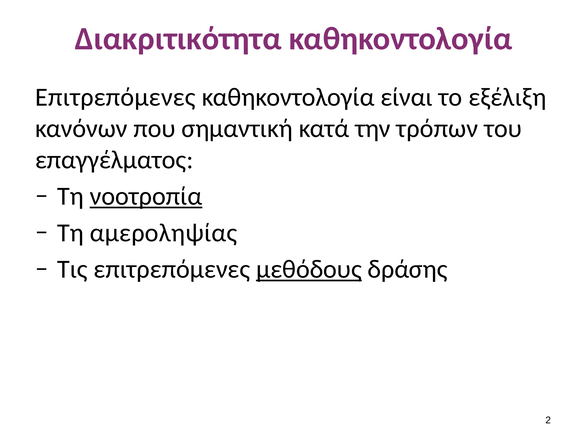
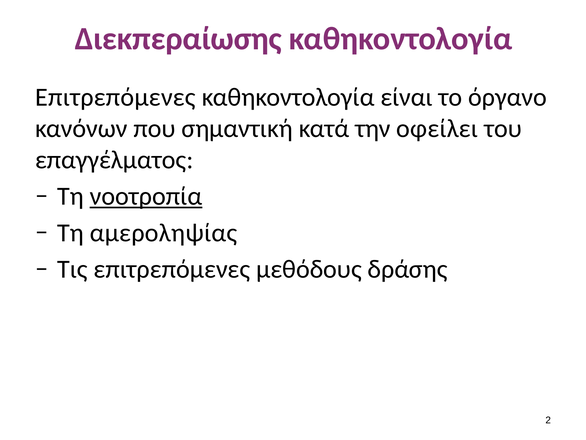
Διακριτικότητα: Διακριτικότητα -> Διεκπεραίωσης (178, 39)
εξέλιξη: εξέλιξη -> όργανο (507, 97)
τρόπων: τρόπων -> οφείλει (437, 128)
μεθόδους underline: present -> none (309, 269)
